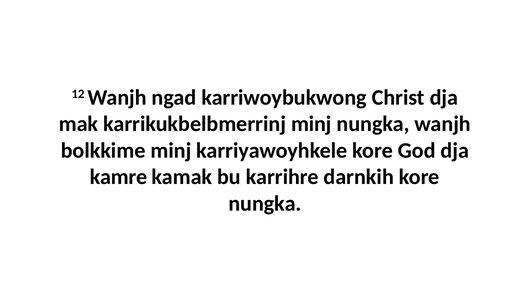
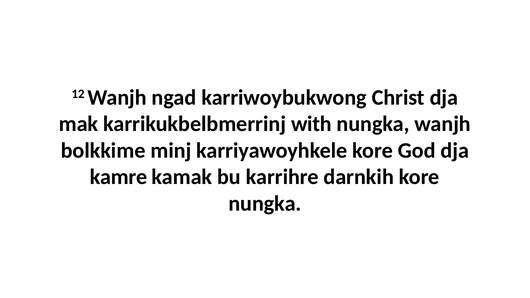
karrikukbelbmerrinj minj: minj -> with (311, 124)
